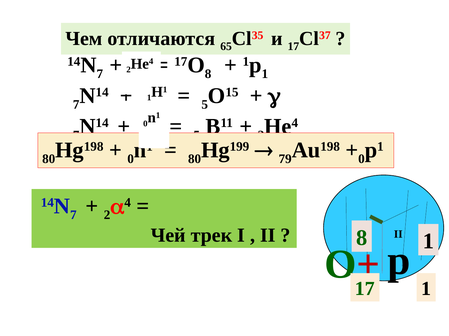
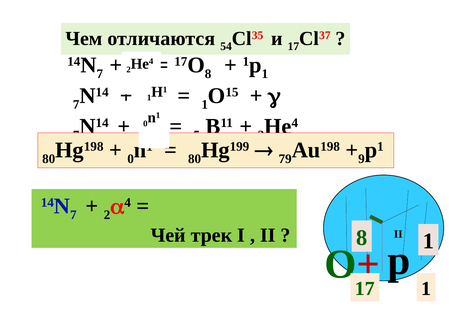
65: 65 -> 54 (226, 46)
5: 5 -> 1 (205, 105)
0: 0 -> 9 (361, 159)
